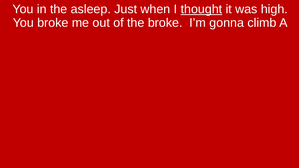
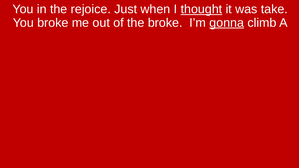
asleep: asleep -> rejoice (91, 9)
high: high -> take (274, 9)
gonna underline: none -> present (227, 23)
